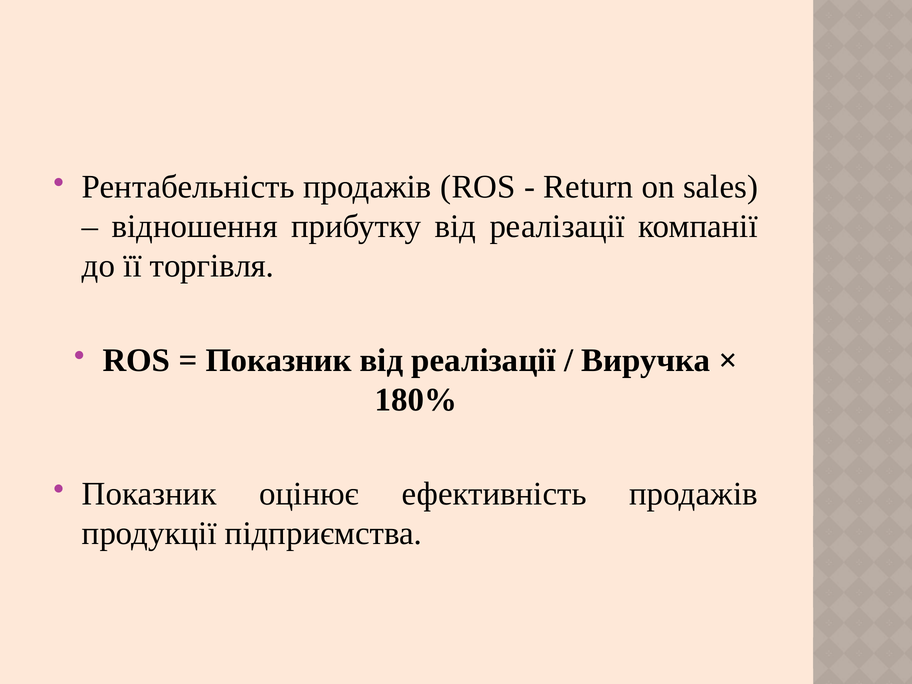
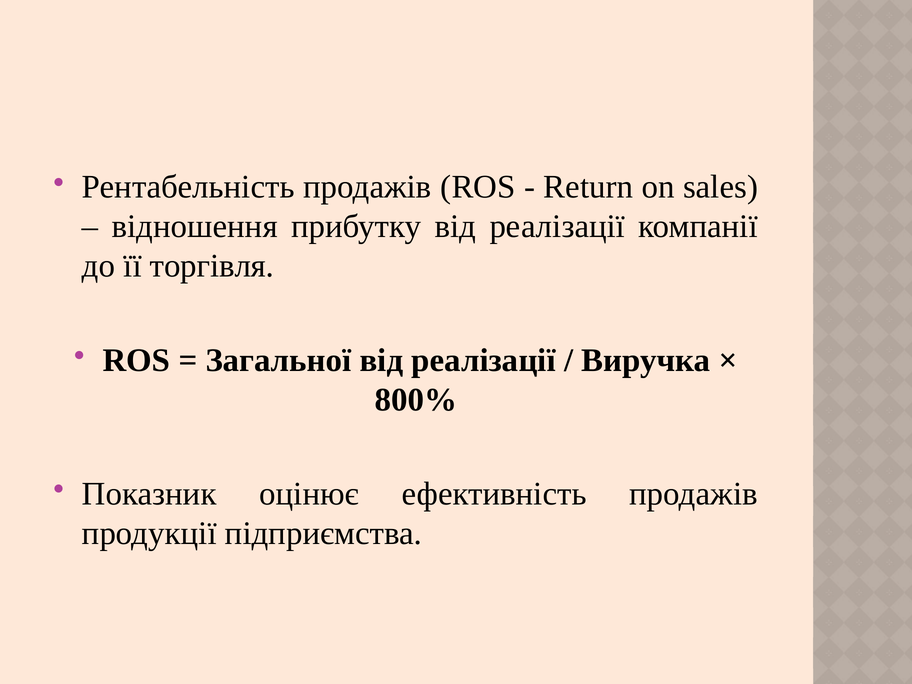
Показник: Показник -> Загальної (278, 360)
180%: 180% -> 800% (416, 400)
